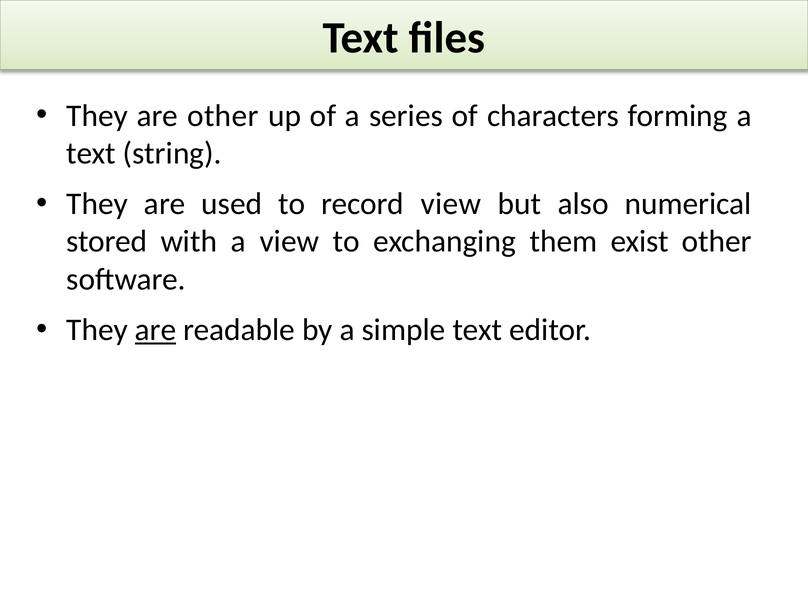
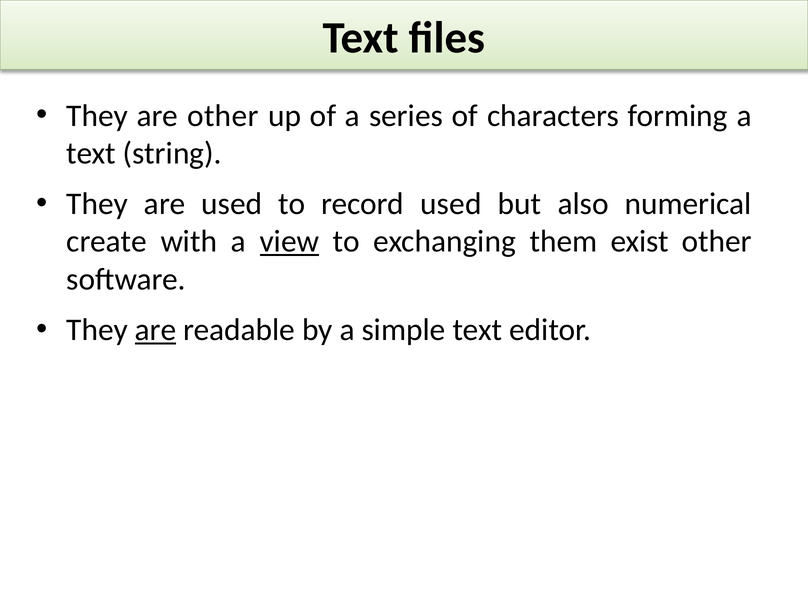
record view: view -> used (451, 204)
stored: stored -> create (107, 242)
view underline: none -> present (289, 242)
